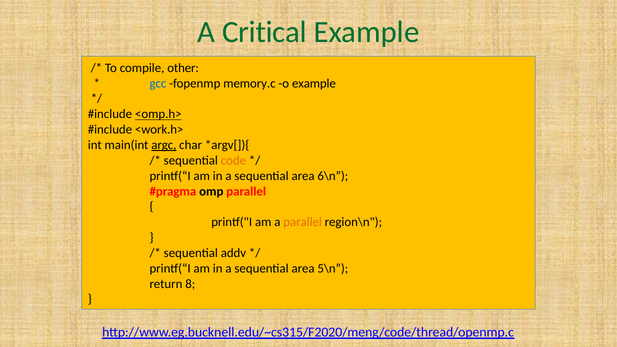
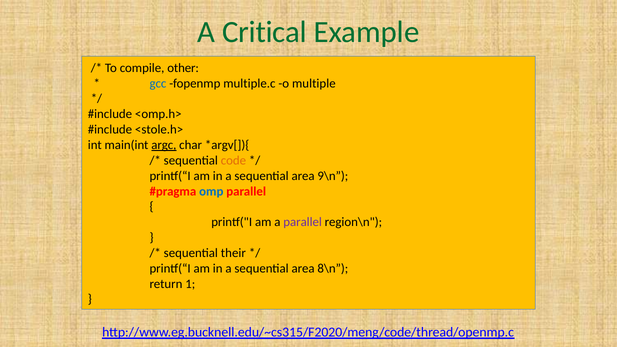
memory.c: memory.c -> multiple.c (249, 83)
o example: example -> multiple (314, 83)
<omp.h> underline: present -> none (158, 114)
<work.h>: <work.h> -> <stole.h> (159, 130)
6\n: 6\n -> 9\n (333, 176)
omp colour: black -> blue (211, 191)
parallel colour: orange -> purple (303, 222)
addv: addv -> their (233, 253)
5\n: 5\n -> 8\n (333, 268)
8: 8 -> 1 (190, 284)
